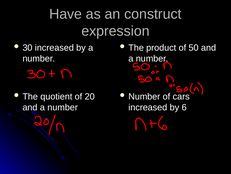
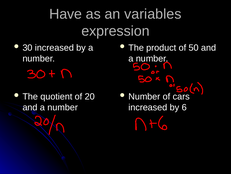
construct: construct -> variables (153, 14)
